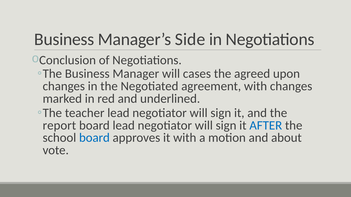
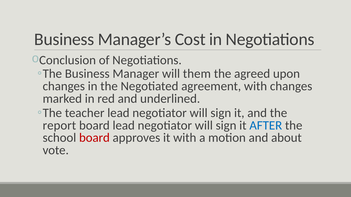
Side: Side -> Cost (190, 39)
cases: cases -> them (197, 74)
board colour: blue -> red (94, 138)
